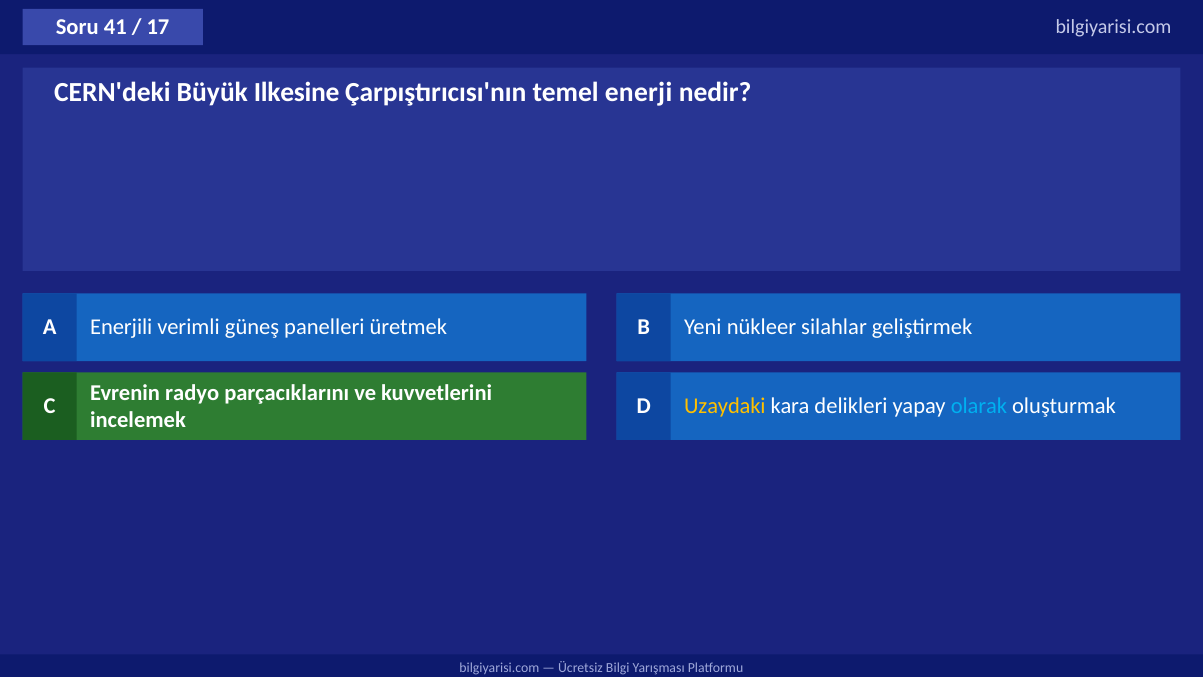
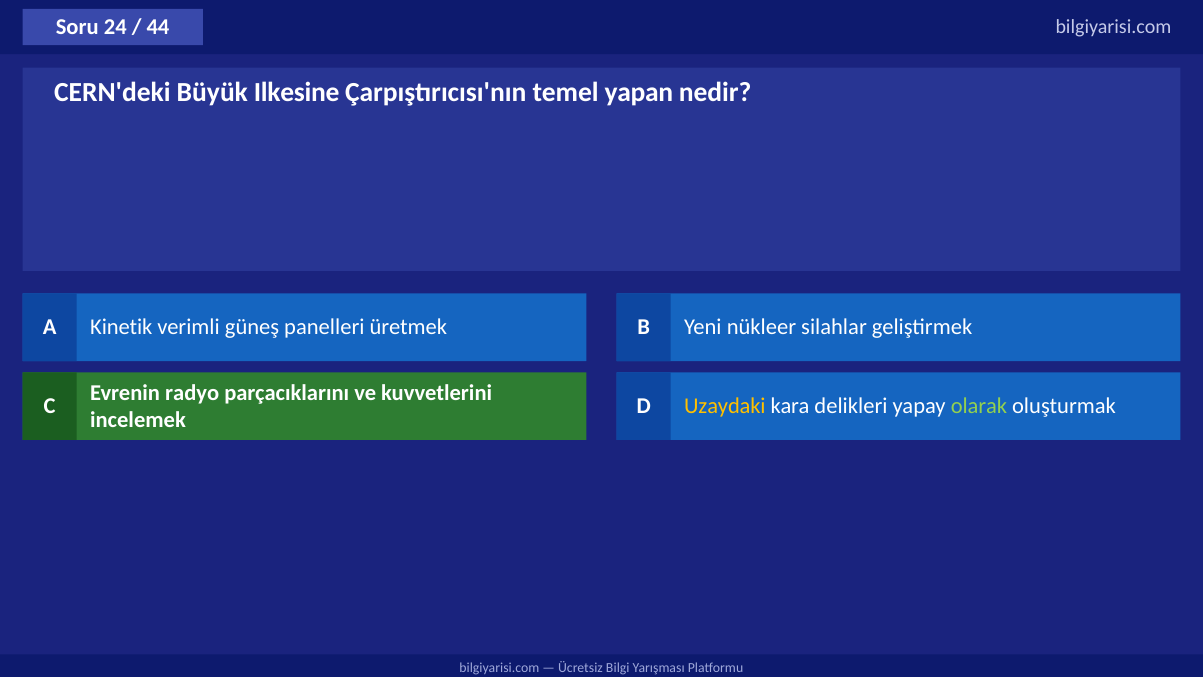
41: 41 -> 24 (115, 28)
17: 17 -> 44 (158, 28)
enerji: enerji -> yapan (639, 93)
Enerjili: Enerjili -> Kinetik (121, 327)
olarak colour: light blue -> light green (979, 406)
